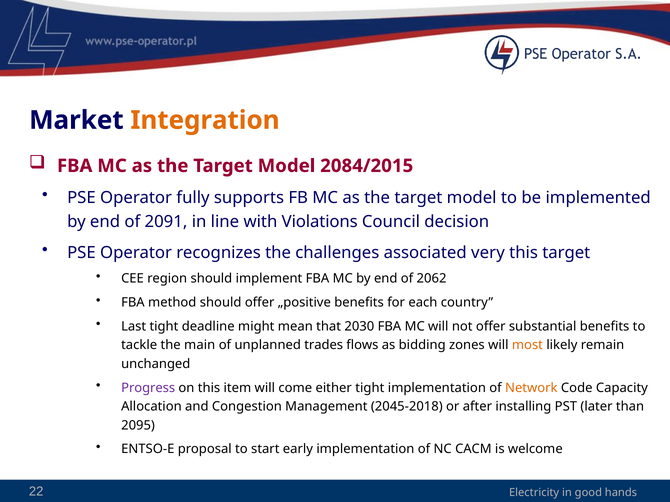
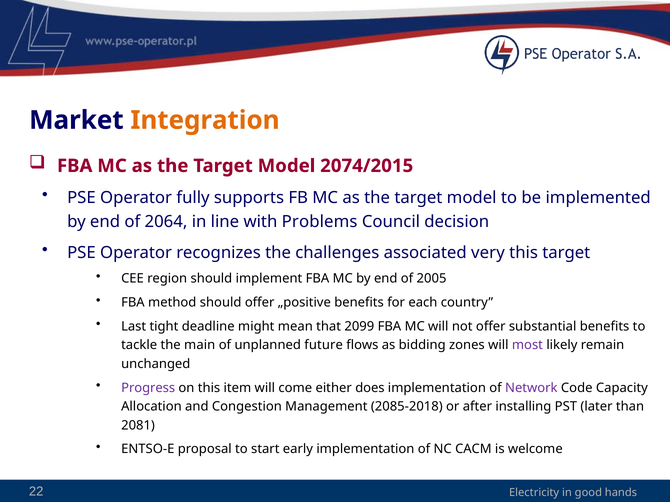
2084/2015: 2084/2015 -> 2074/2015 (367, 166)
2091: 2091 -> 2064 (166, 222)
Violations: Violations -> Problems (320, 222)
2062: 2062 -> 2005 (432, 279)
2030: 2030 -> 2099 (359, 327)
trades: trades -> future (324, 345)
most colour: orange -> purple (527, 345)
either tight: tight -> does (370, 388)
Network colour: orange -> purple (531, 388)
2045-2018: 2045-2018 -> 2085-2018 (407, 407)
2095: 2095 -> 2081 (138, 426)
